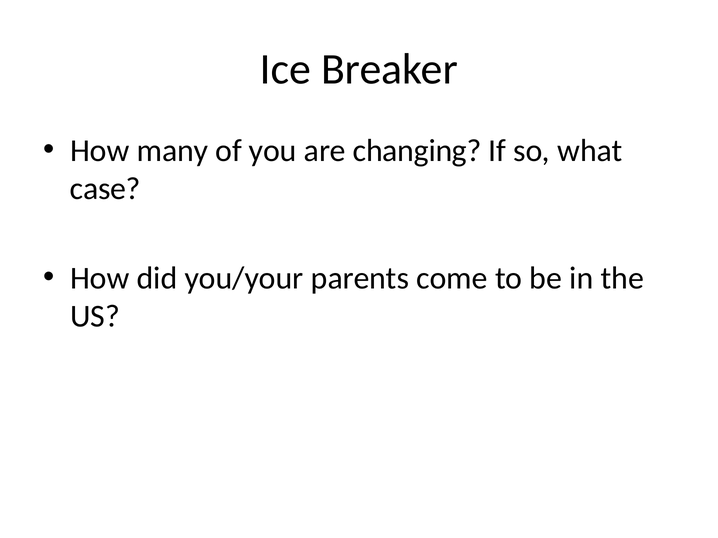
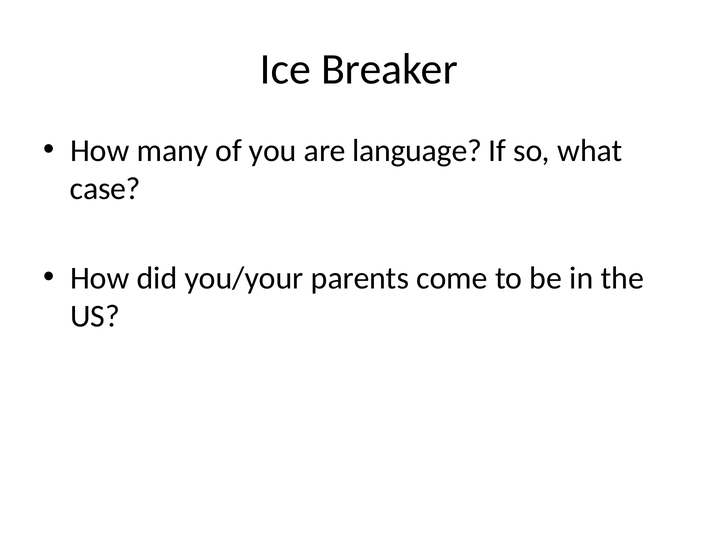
changing: changing -> language (417, 151)
